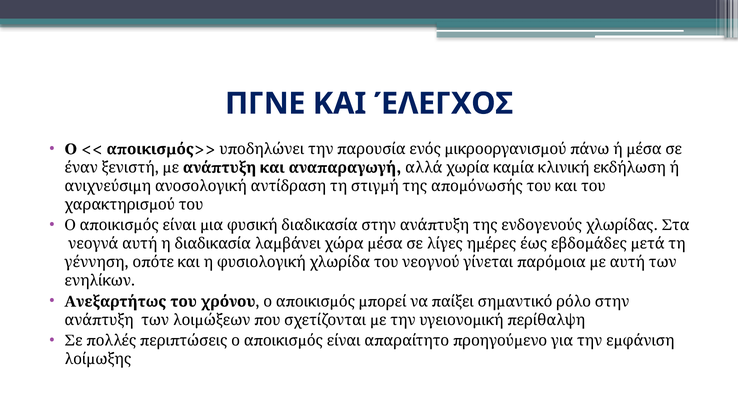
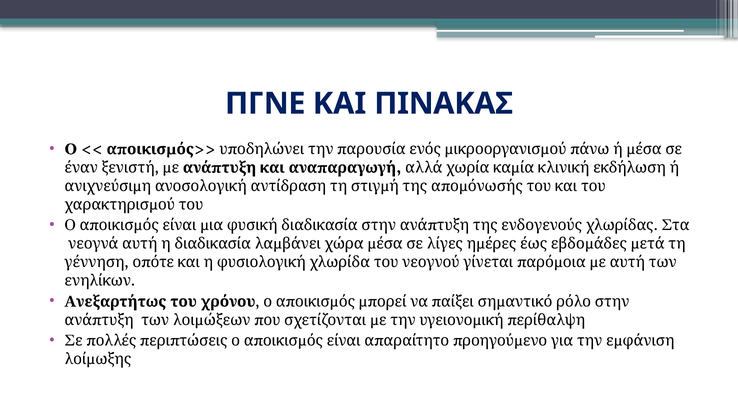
ΈΛΕΓΧΟΣ: ΈΛΕΓΧΟΣ -> ΠΙΝΑΚΑΣ (444, 104)
